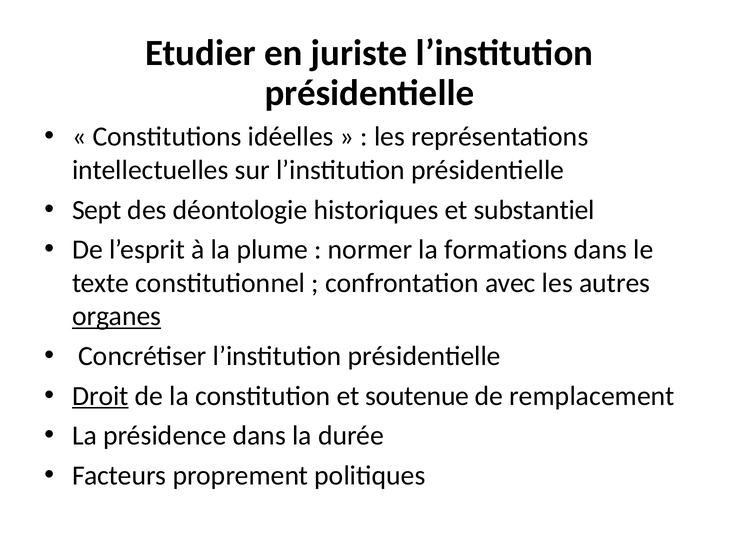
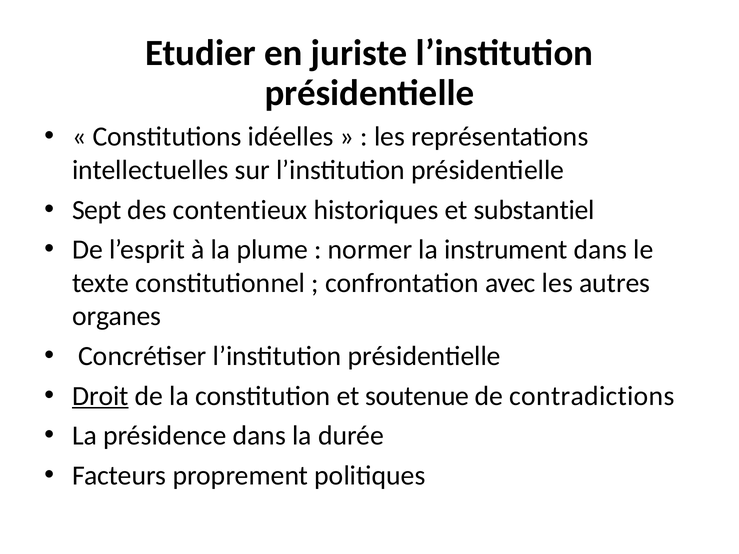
déontologie: déontologie -> contentieux (240, 210)
formations: formations -> instrument (506, 250)
organes underline: present -> none (117, 316)
remplacement: remplacement -> contradictions (592, 396)
